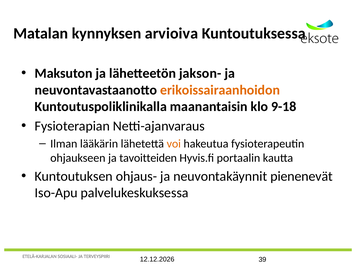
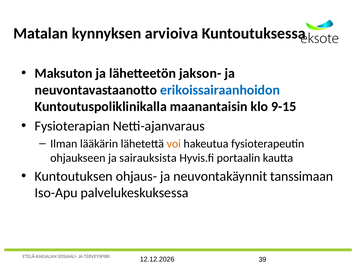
erikoissairaanhoidon colour: orange -> blue (220, 90)
9-18: 9-18 -> 9-15 (284, 107)
tavoitteiden: tavoitteiden -> sairauksista (148, 158)
pienenevät: pienenevät -> tanssimaan (302, 176)
